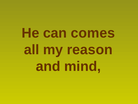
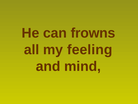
comes: comes -> frowns (93, 33)
reason: reason -> feeling (90, 49)
